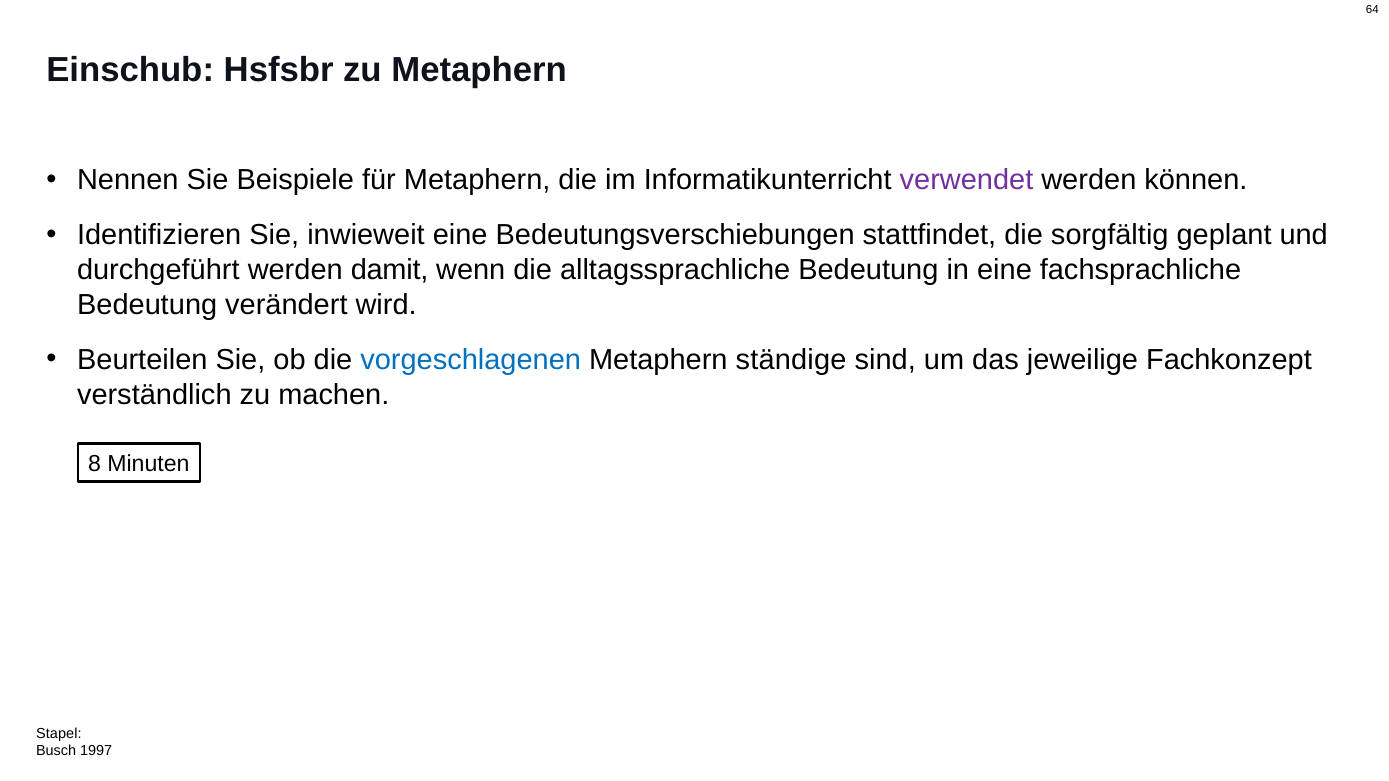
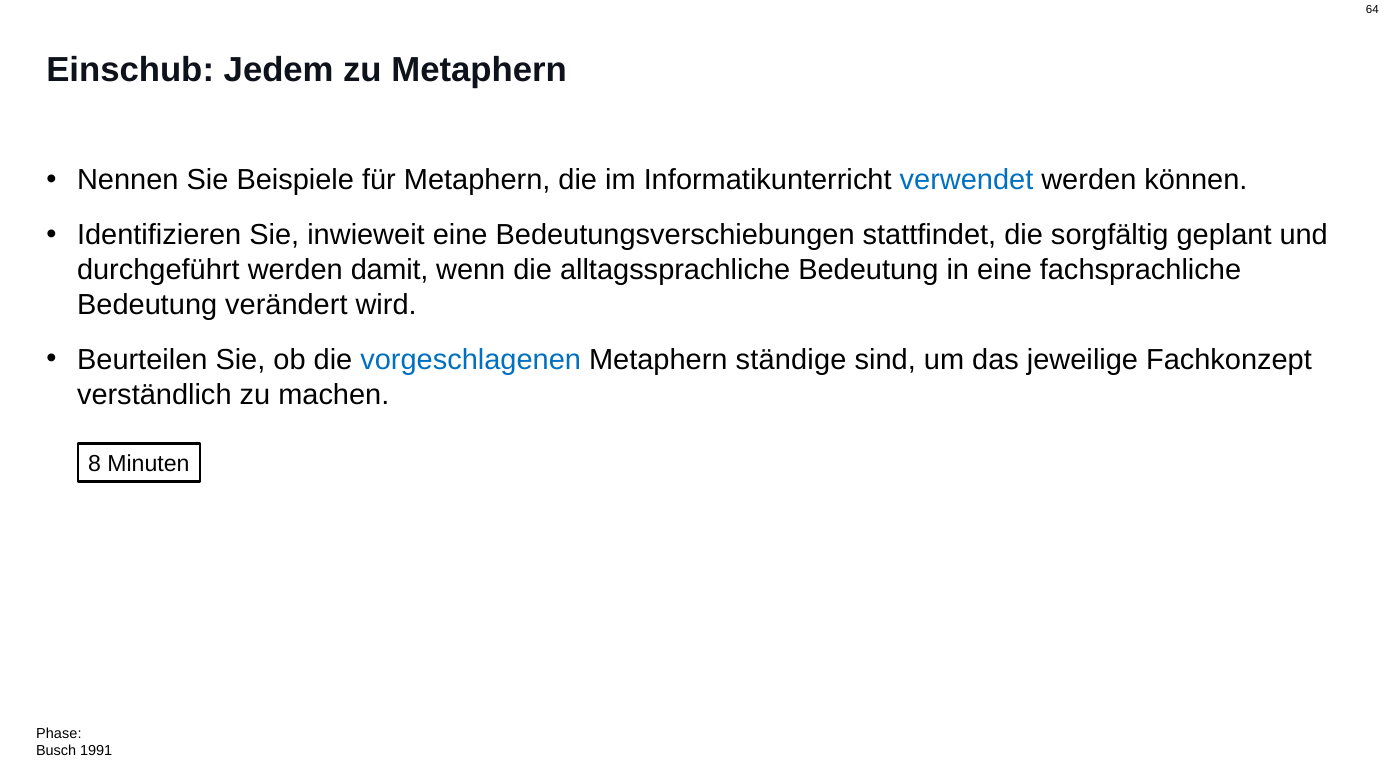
Hsfsbr: Hsfsbr -> Jedem (279, 70)
verwendet colour: purple -> blue (966, 180)
Stapel: Stapel -> Phase (59, 734)
1997: 1997 -> 1991 (96, 751)
